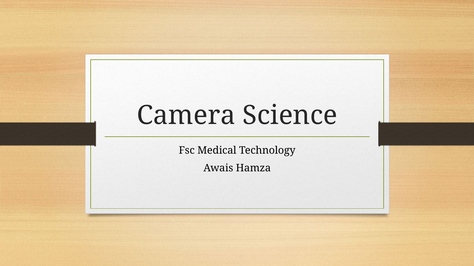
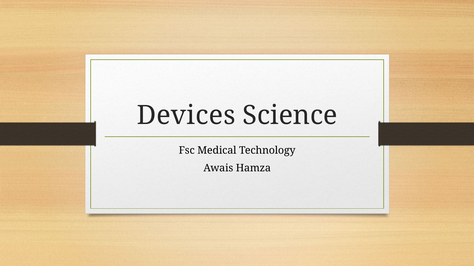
Camera: Camera -> Devices (186, 116)
